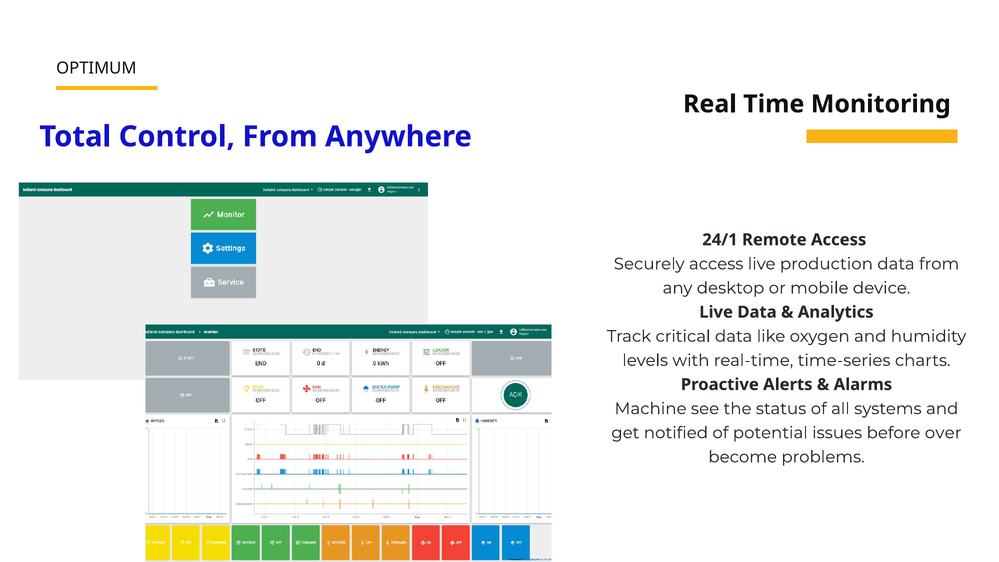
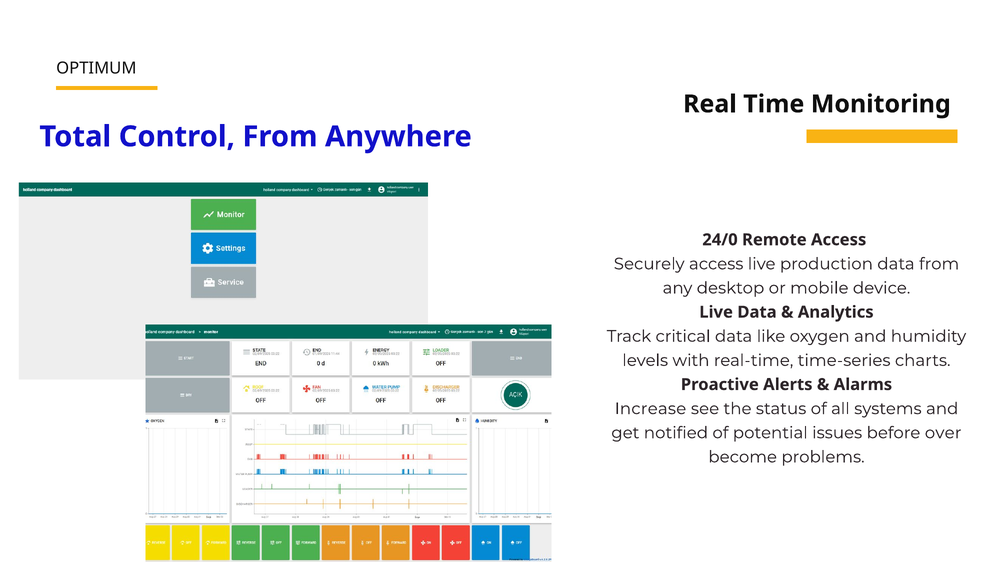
24/1: 24/1 -> 24/0 (720, 240)
Machine: Machine -> Increase (650, 409)
